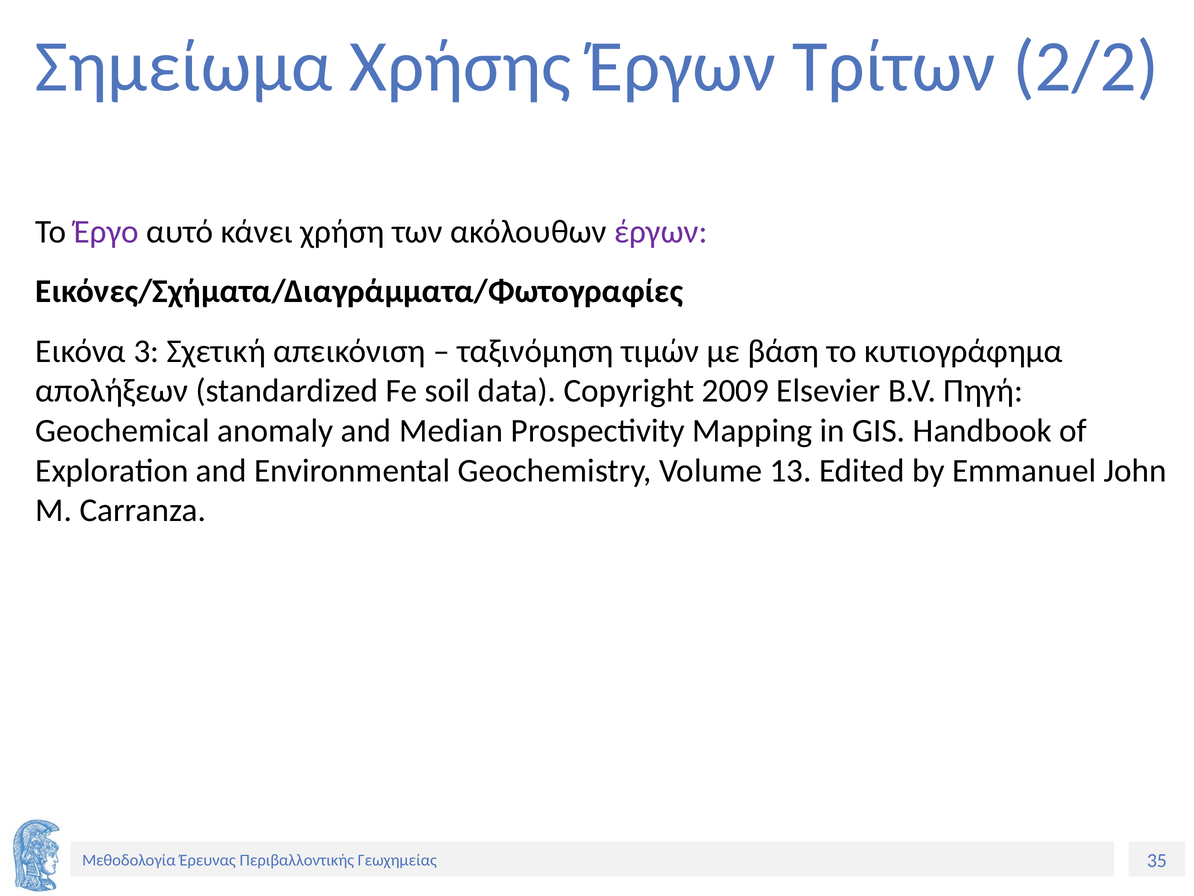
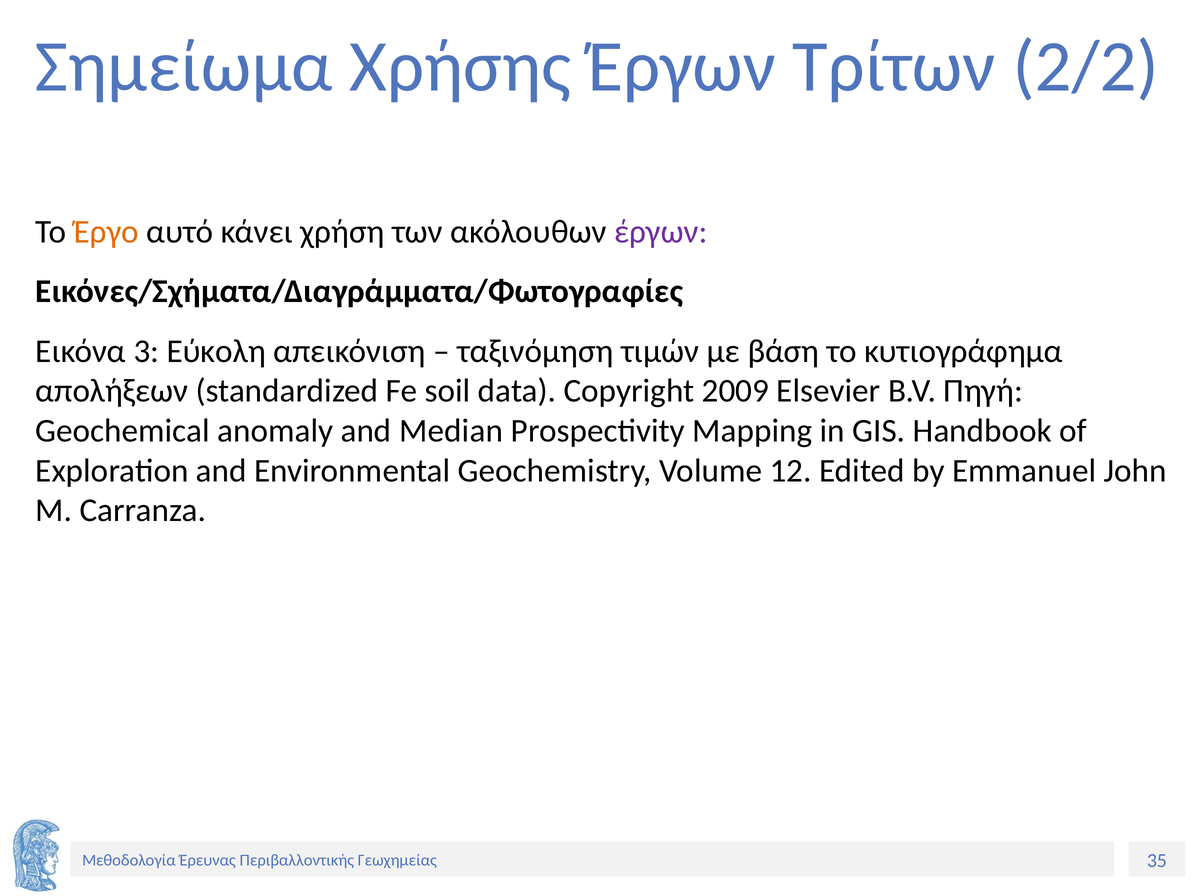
Έργο colour: purple -> orange (106, 231)
Σχετική: Σχετική -> Εύκολη (216, 351)
13: 13 -> 12 (791, 470)
